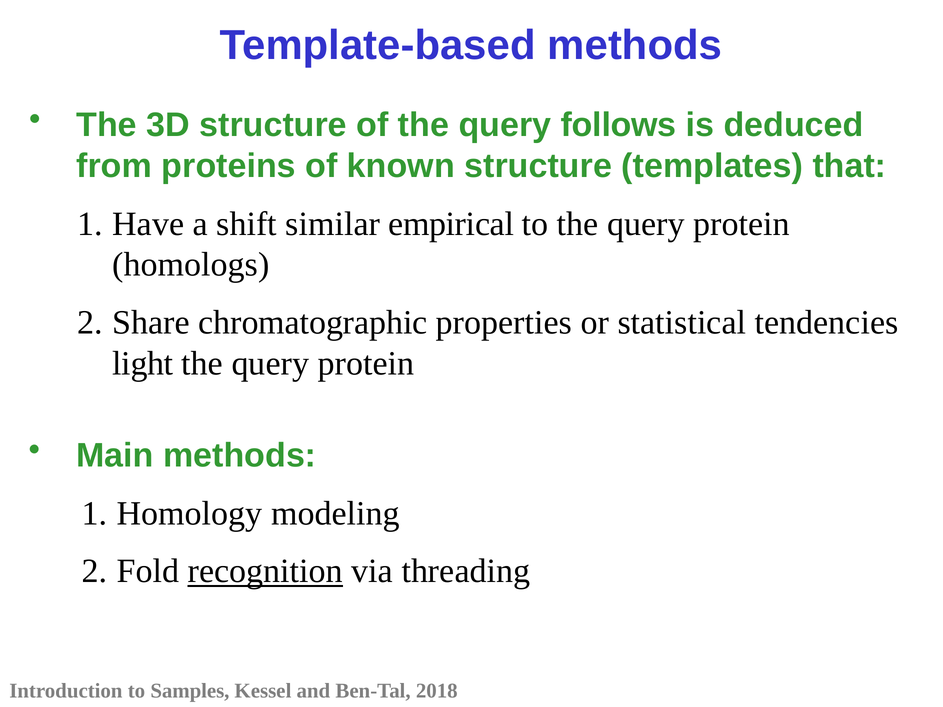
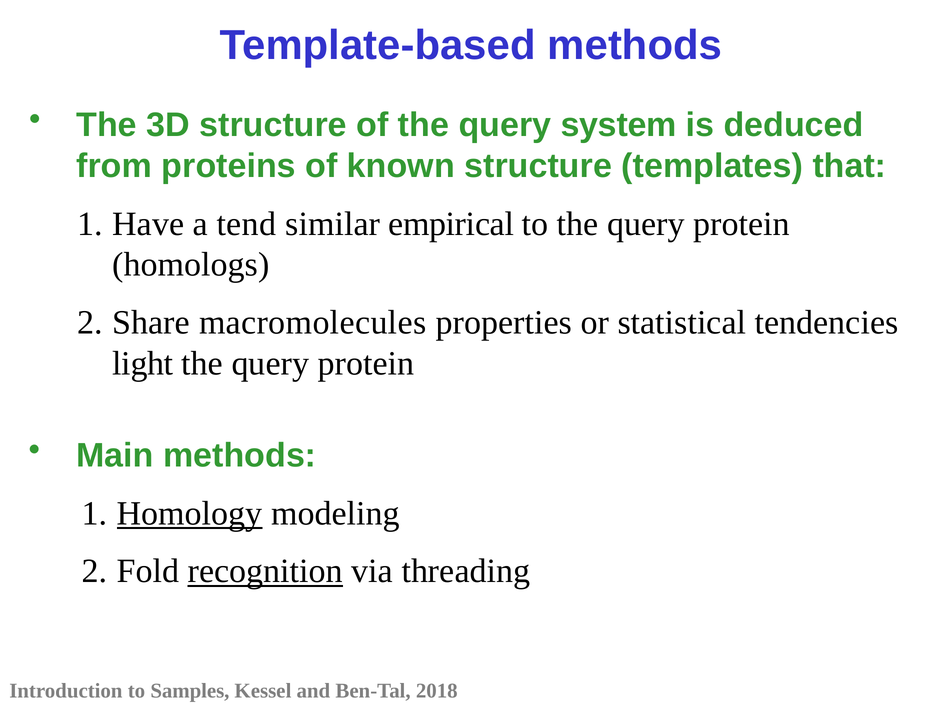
follows: follows -> system (619, 125)
shift: shift -> tend (246, 224)
chromatographic: chromatographic -> macromolecules (313, 323)
Homology underline: none -> present (190, 514)
